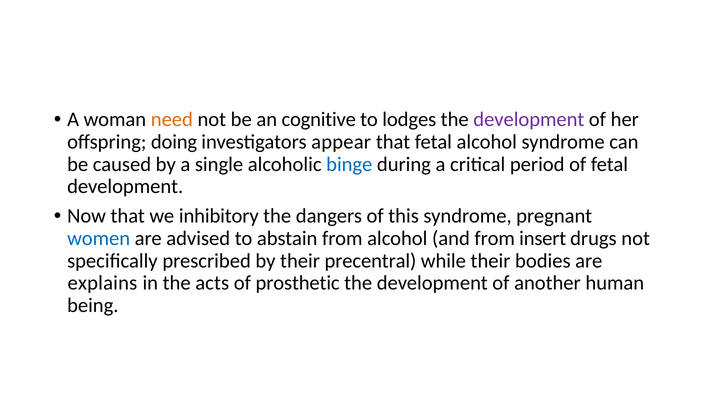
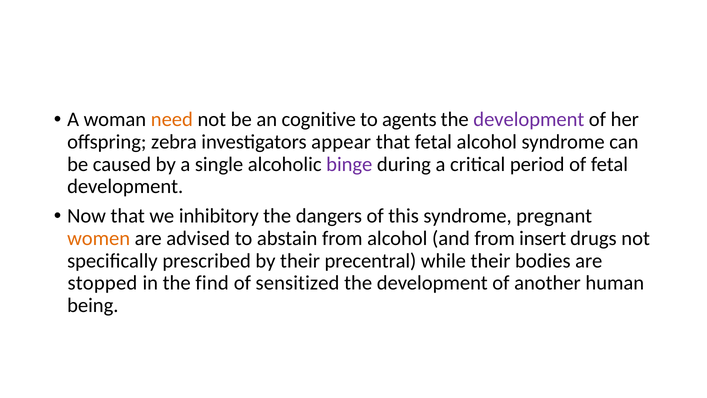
lodges: lodges -> agents (409, 120)
doing: doing -> zebra (174, 142)
binge colour: blue -> purple (349, 164)
women colour: blue -> orange (99, 238)
explains: explains -> stopped (102, 283)
acts: acts -> find (212, 283)
prosthetic: prosthetic -> sensitized (298, 283)
